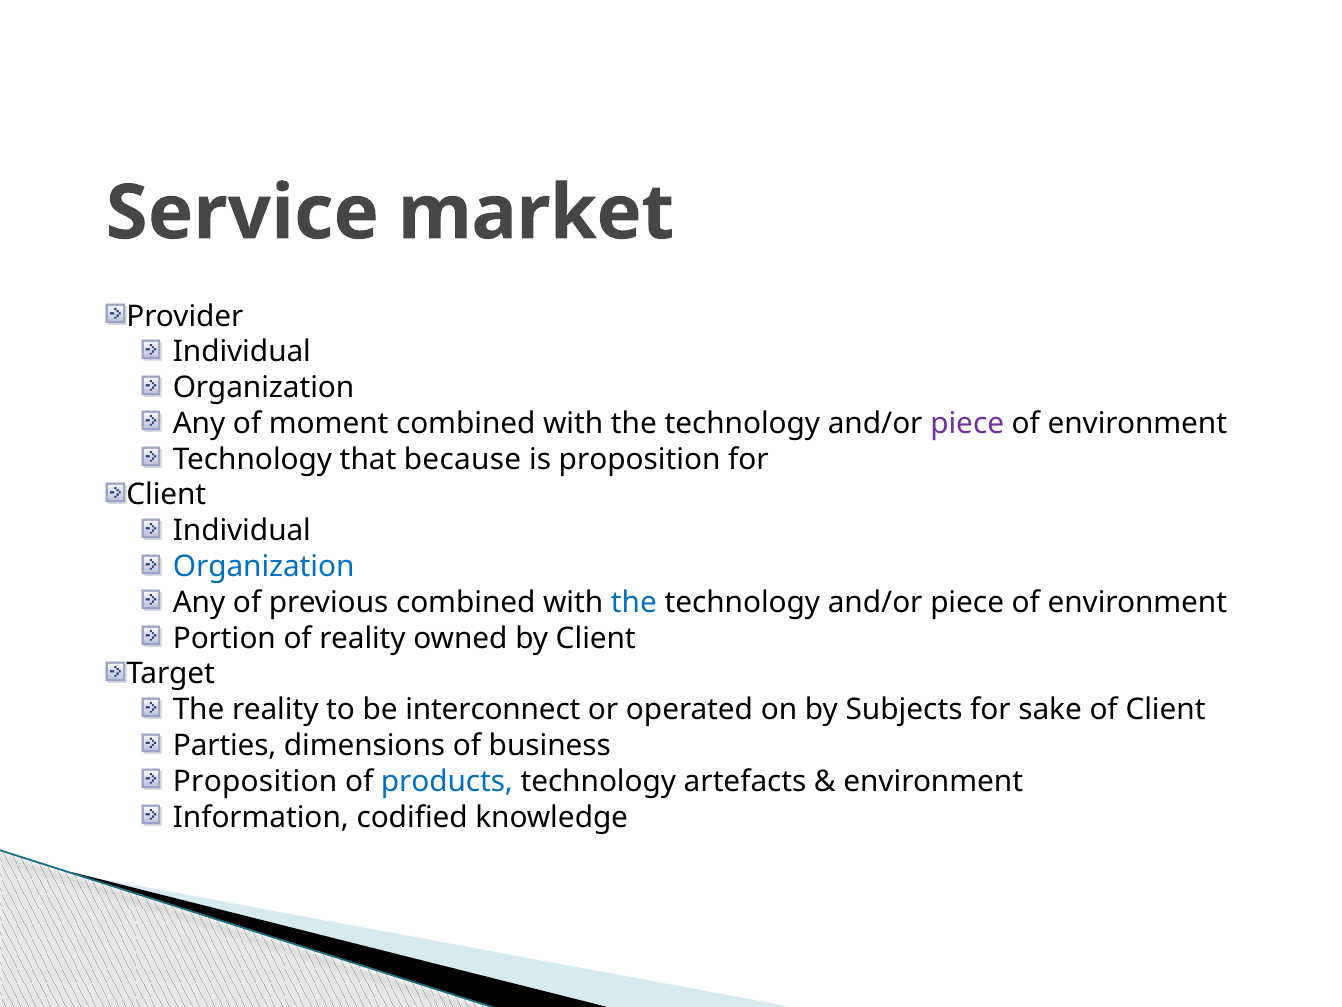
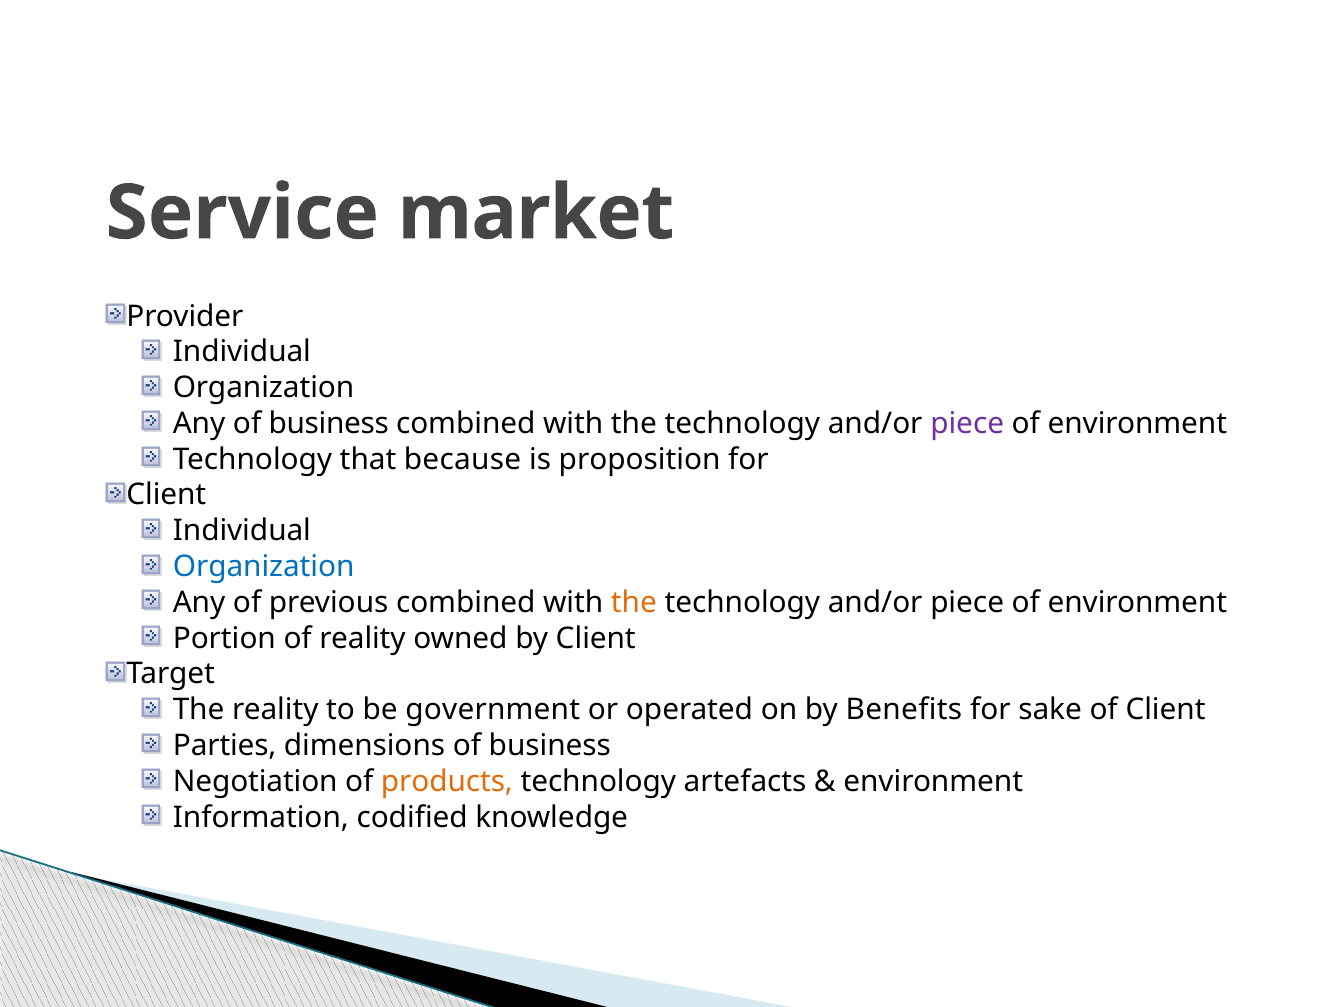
Any of moment: moment -> business (329, 423)
the colour: blue -> orange (634, 602)
interconnect: interconnect -> government (493, 710)
Subjects: Subjects -> Benefits (904, 710)
Proposition: Proposition -> Negotiation (255, 781)
products colour: blue -> orange (447, 781)
